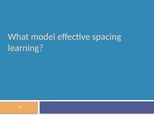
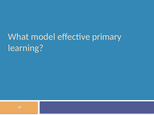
spacing: spacing -> primary (107, 37)
